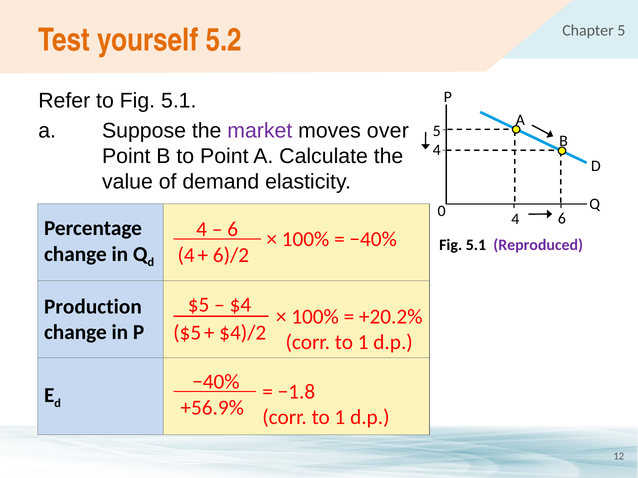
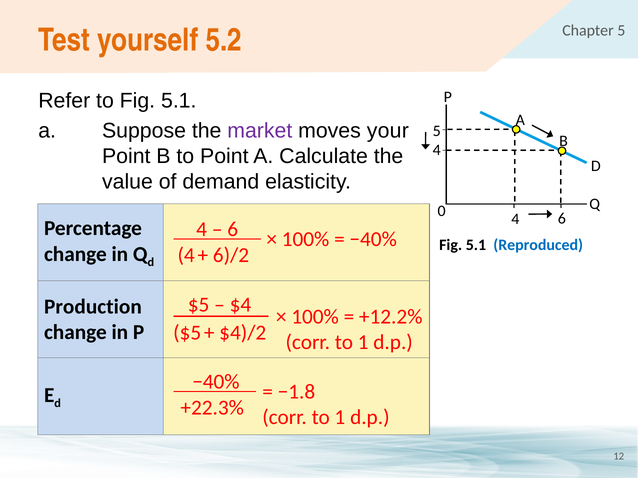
over: over -> your (388, 131)
Reproduced colour: purple -> blue (538, 245)
+20.2%: +20.2% -> +12.2% (391, 317)
+56.9%: +56.9% -> +22.3% (212, 408)
